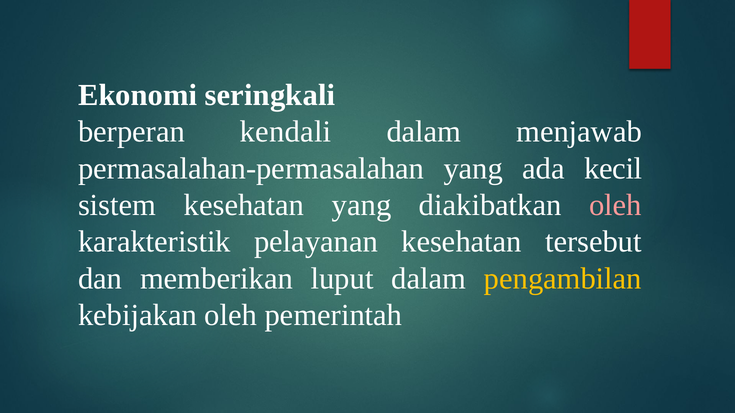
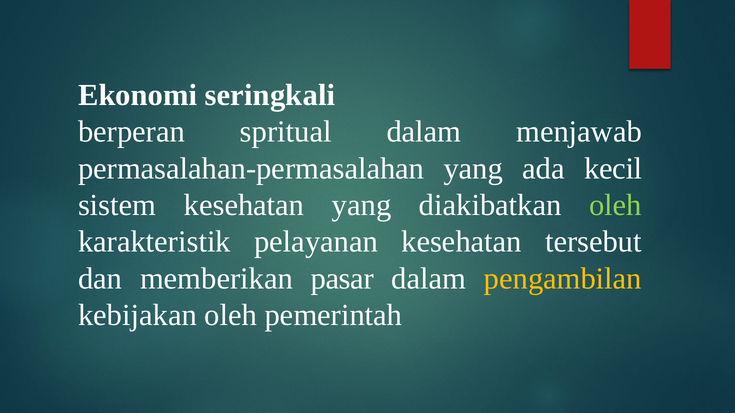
kendali: kendali -> spritual (286, 132)
oleh colour: pink -> light green (615, 205)
luput: luput -> pasar (342, 279)
